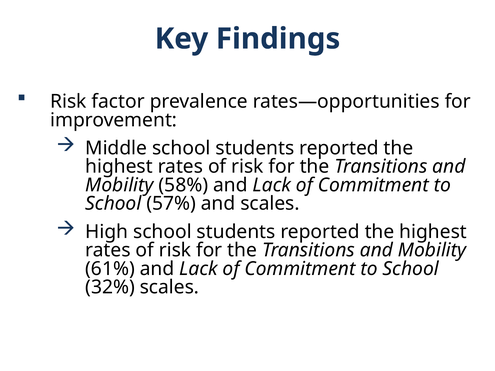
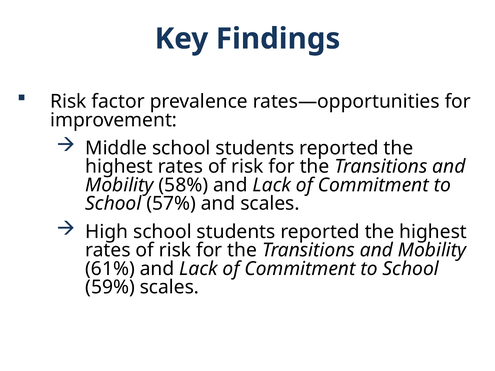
32%: 32% -> 59% (110, 287)
